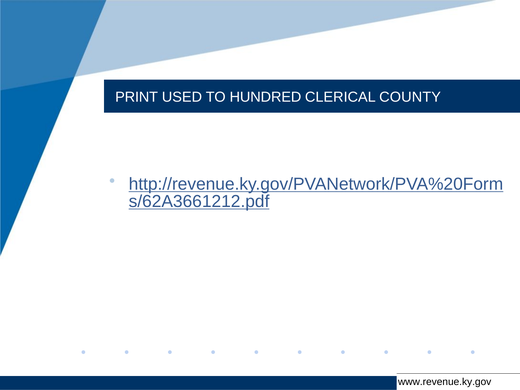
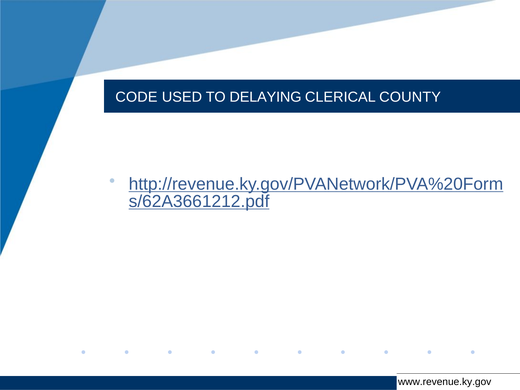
PRINT: PRINT -> CODE (136, 97)
HUNDRED: HUNDRED -> DELAYING (266, 97)
